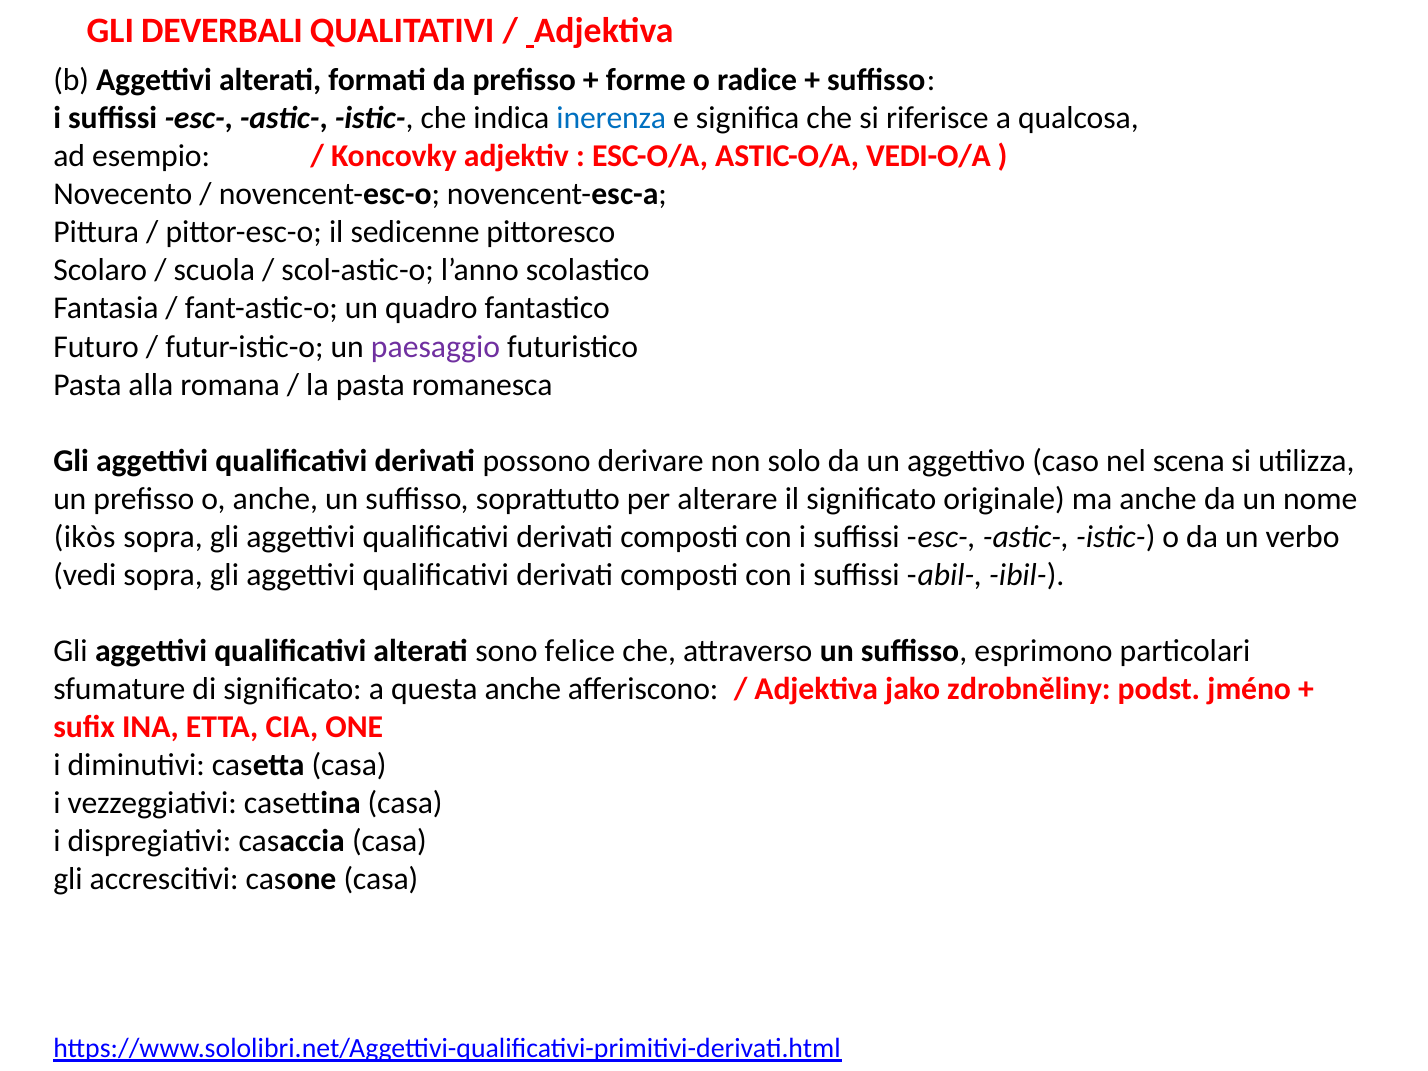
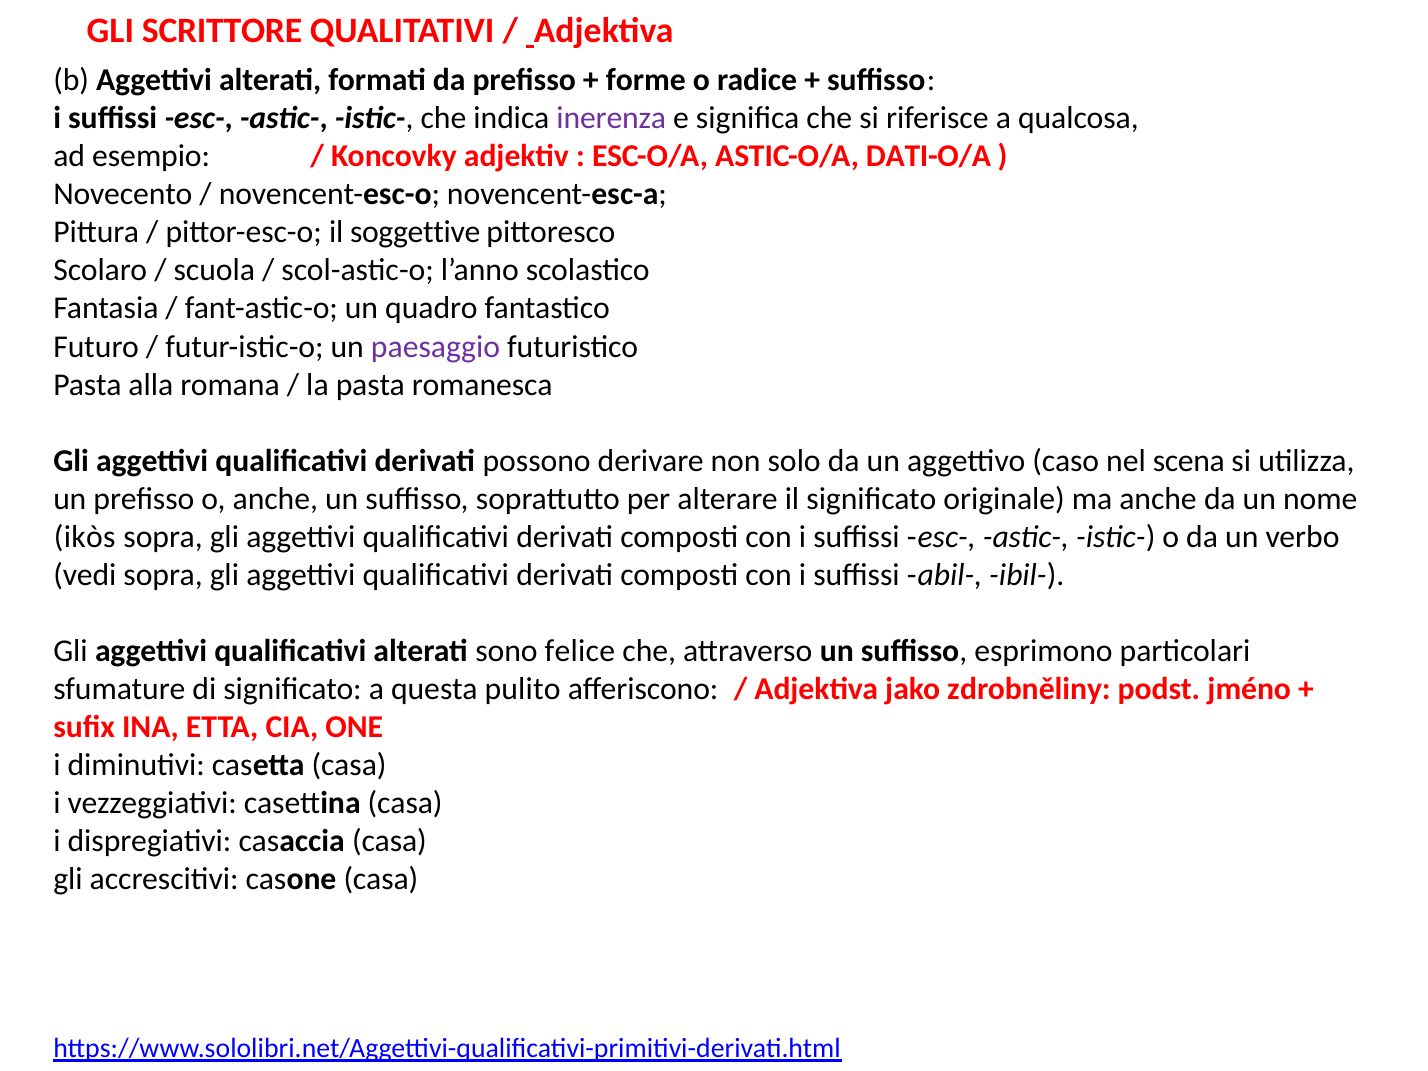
DEVERBALI: DEVERBALI -> SCRITTORE (222, 31)
inerenza colour: blue -> purple (611, 118)
VEDI-O/A: VEDI-O/A -> DATI-O/A (928, 156)
sedicenne: sedicenne -> soggettive (415, 232)
questa anche: anche -> pulito (523, 689)
